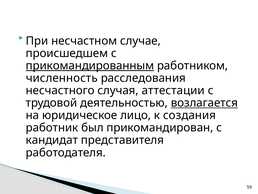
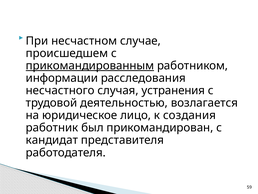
численность: численность -> информации (62, 78)
аттестации: аттестации -> устранения (173, 90)
возлагается underline: present -> none (204, 103)
